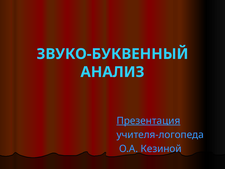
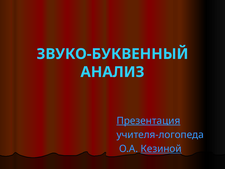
Кезиной underline: none -> present (161, 149)
